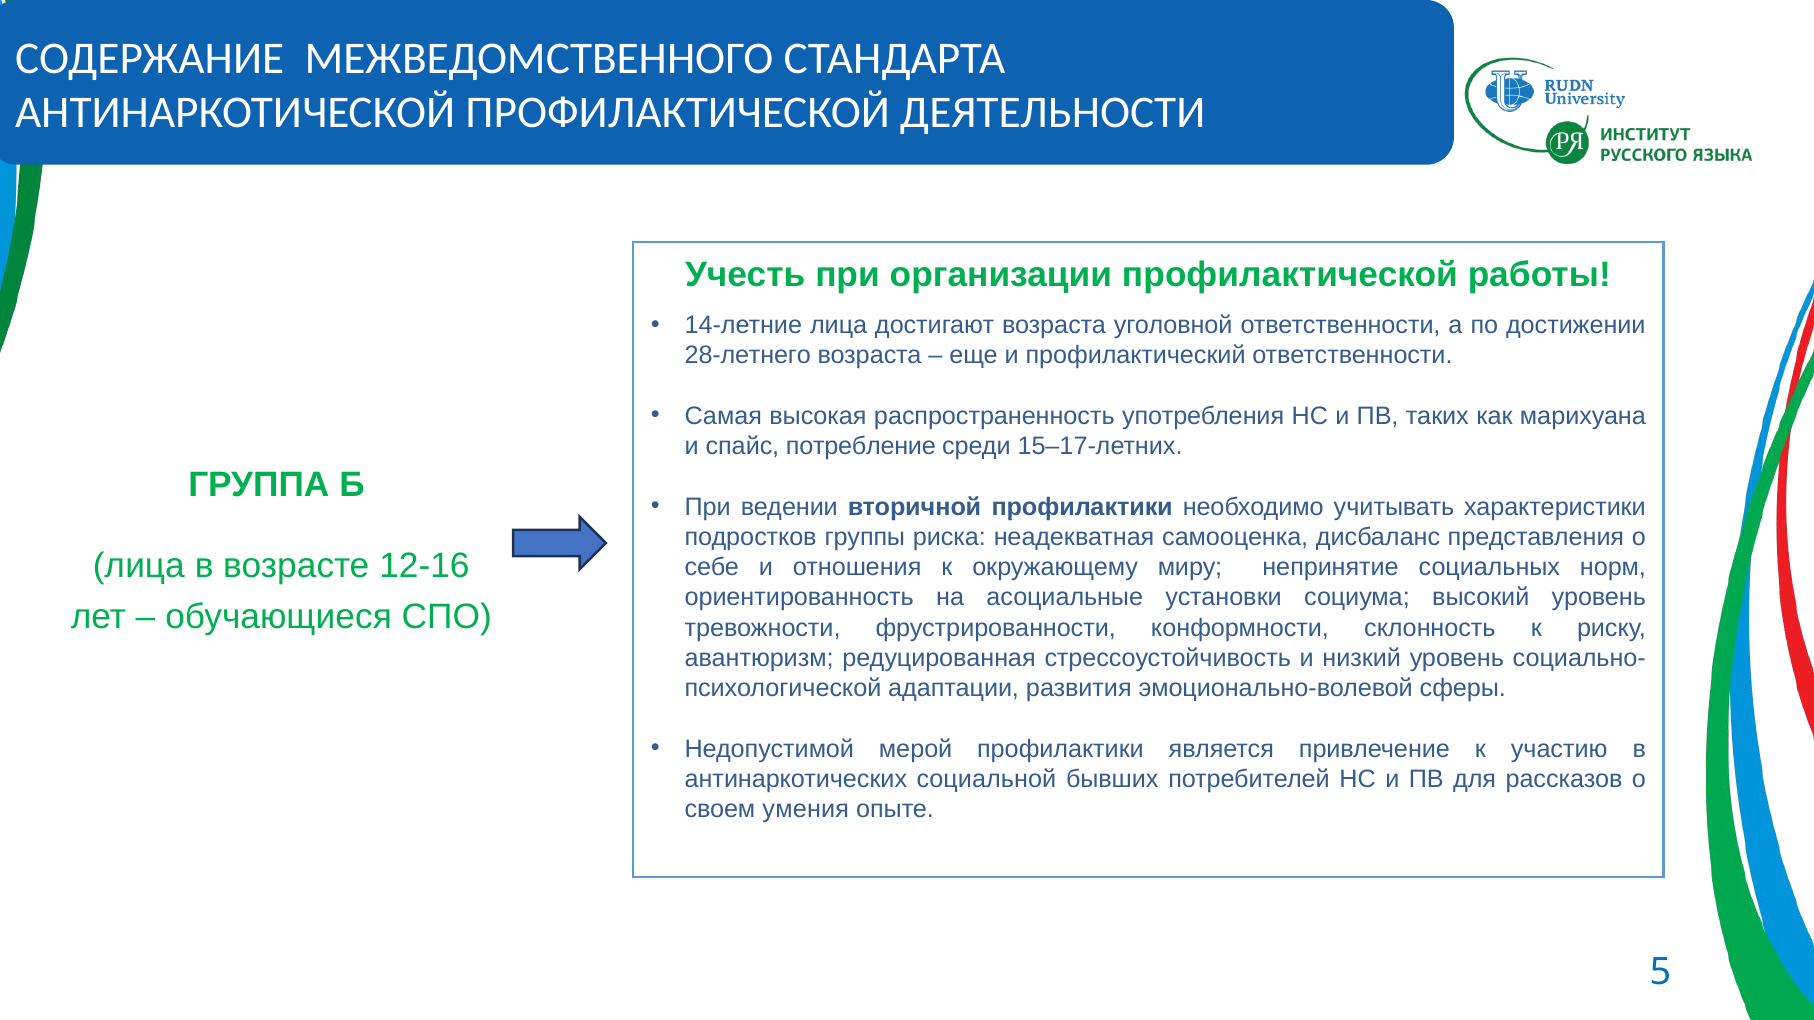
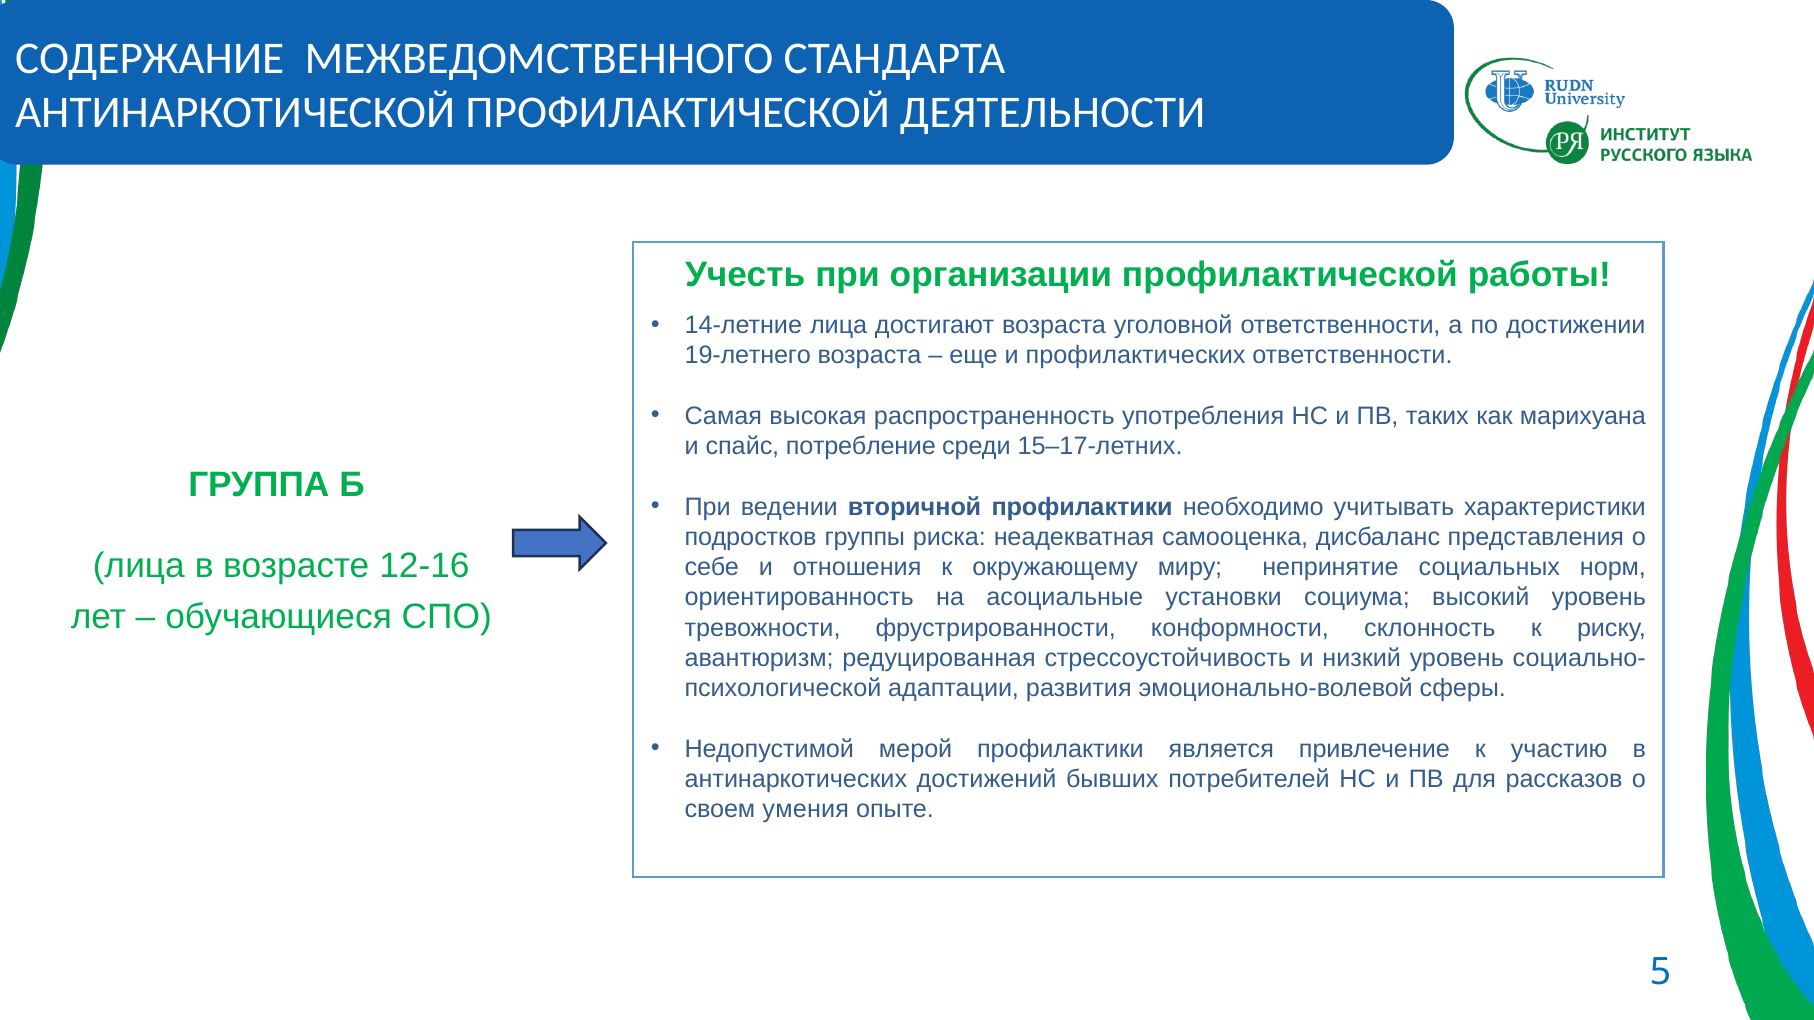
28-летнего: 28-летнего -> 19-летнего (748, 356)
профилактический: профилактический -> профилактических (1136, 356)
социальной: социальной -> достижений (987, 780)
